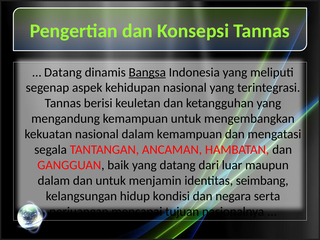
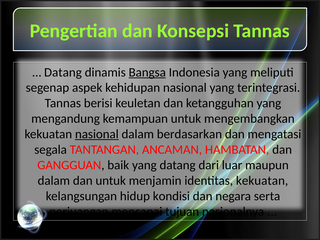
nasional underline: none -> present (97, 134)
dalam kemampuan: kemampuan -> berdasarkan (189, 134)
identitas seimbang: seimbang -> kekuatan (262, 181)
